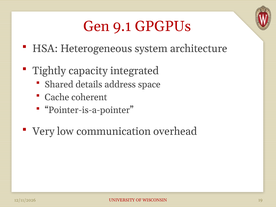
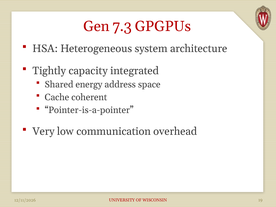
9.1: 9.1 -> 7.3 (122, 26)
details: details -> energy (89, 84)
